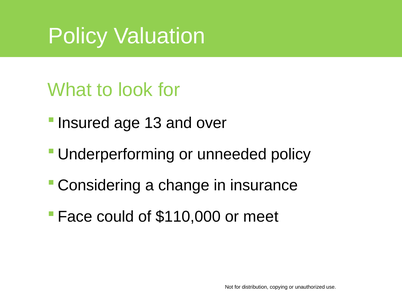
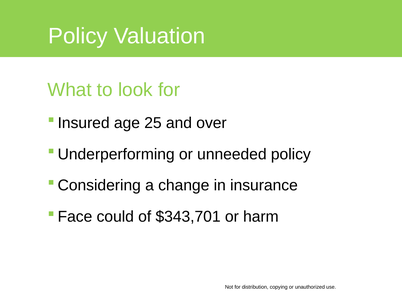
13: 13 -> 25 (153, 123)
$110,000: $110,000 -> $343,701 (188, 216)
meet: meet -> harm (261, 216)
